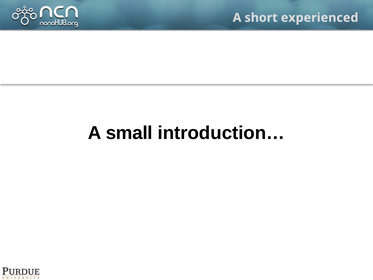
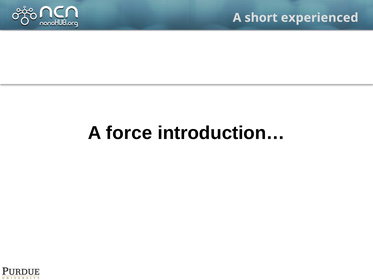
small: small -> force (129, 133)
